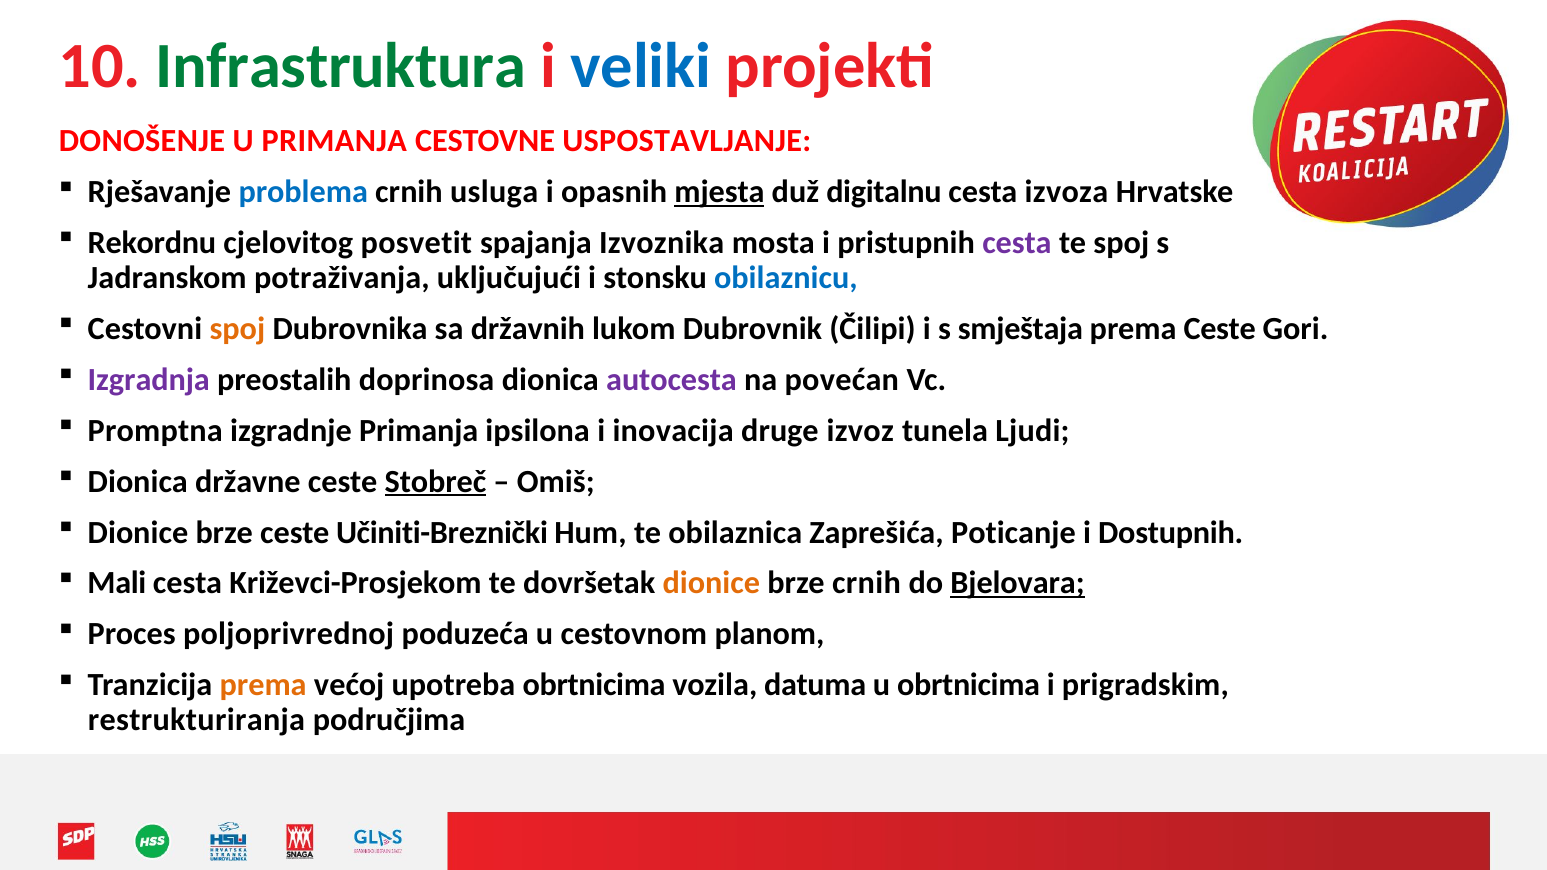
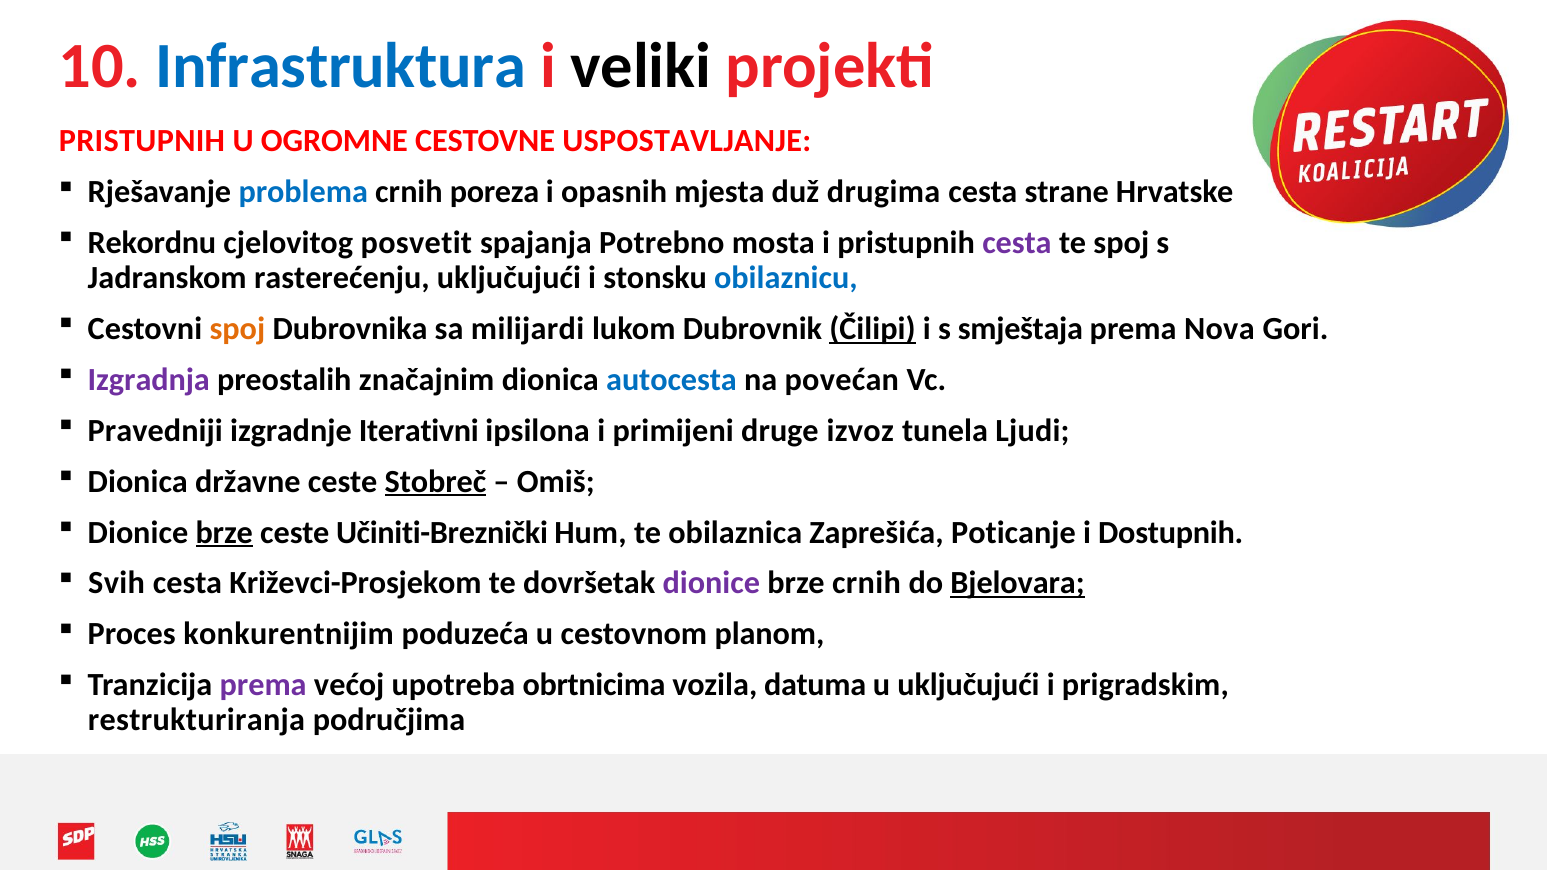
Infrastruktura colour: green -> blue (341, 66)
veliki colour: blue -> black (641, 66)
DONOŠENJE: DONOŠENJE -> PRISTUPNIH (142, 141)
U PRIMANJA: PRIMANJA -> OGROMNE (334, 141)
usluga: usluga -> poreza (494, 192)
mjesta underline: present -> none (719, 192)
digitalnu: digitalnu -> drugima (884, 192)
izvoza: izvoza -> strane (1067, 192)
Izvoznika: Izvoznika -> Potrebno (662, 243)
potraživanja: potraživanja -> rasterećenju (342, 278)
državnih: državnih -> milijardi (528, 329)
Čilipi underline: none -> present (872, 329)
prema Ceste: Ceste -> Nova (1219, 329)
doprinosa: doprinosa -> značajnim (427, 380)
autocesta colour: purple -> blue (672, 380)
Promptna: Promptna -> Pravedniji (155, 431)
izgradnje Primanja: Primanja -> Iterativni (419, 431)
inovacija: inovacija -> primijeni (673, 431)
brze underline: none -> present (224, 533)
Mali: Mali -> Svih (117, 583)
dionice colour: orange -> purple (711, 583)
poljoprivrednoj: poljoprivrednoj -> konkurentnijim (289, 634)
prema colour: orange -> purple (263, 685)
u obrtnicima: obrtnicima -> uključujući (969, 685)
